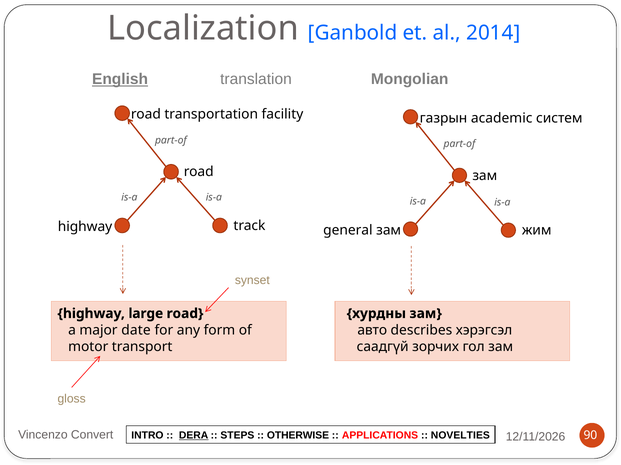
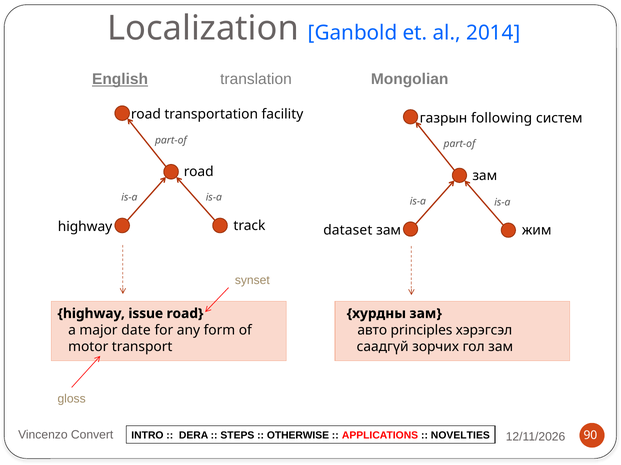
academic: academic -> following (502, 118)
general: general -> dataset (348, 231)
large: large -> issue (146, 314)
describes: describes -> principles (422, 331)
DERA underline: present -> none (194, 436)
